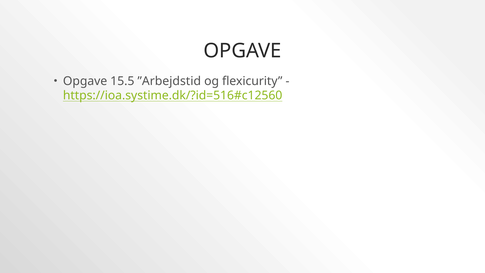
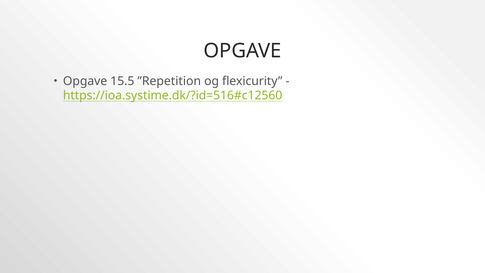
”Arbejdstid: ”Arbejdstid -> ”Repetition (169, 81)
